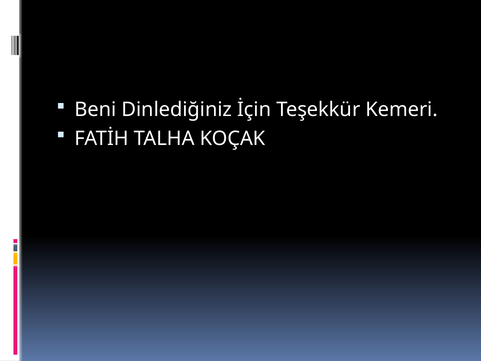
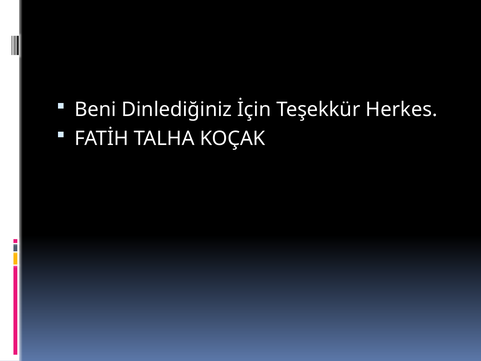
Kemeri: Kemeri -> Herkes (402, 110)
